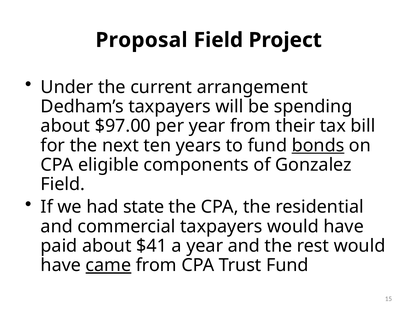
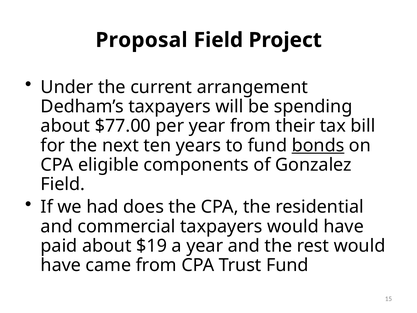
$97.00: $97.00 -> $77.00 (123, 126)
state: state -> does (144, 207)
$41: $41 -> $19 (152, 246)
came underline: present -> none (108, 265)
